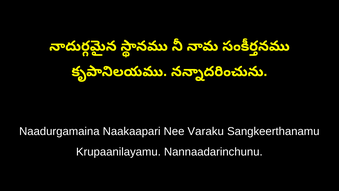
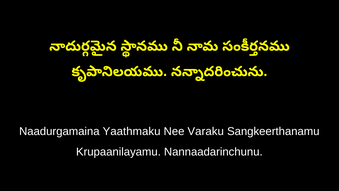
Naakaapari: Naakaapari -> Yaathmaku (132, 131)
